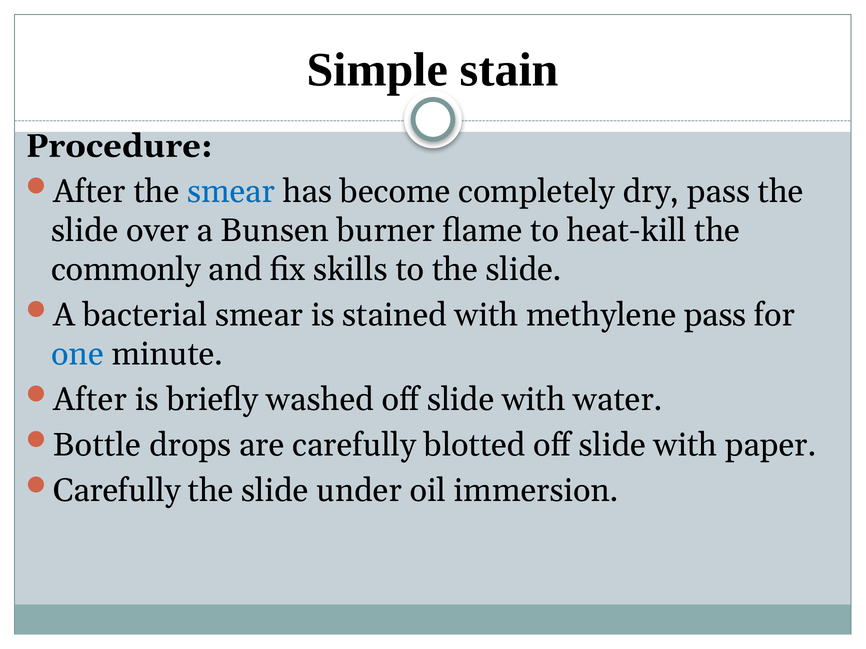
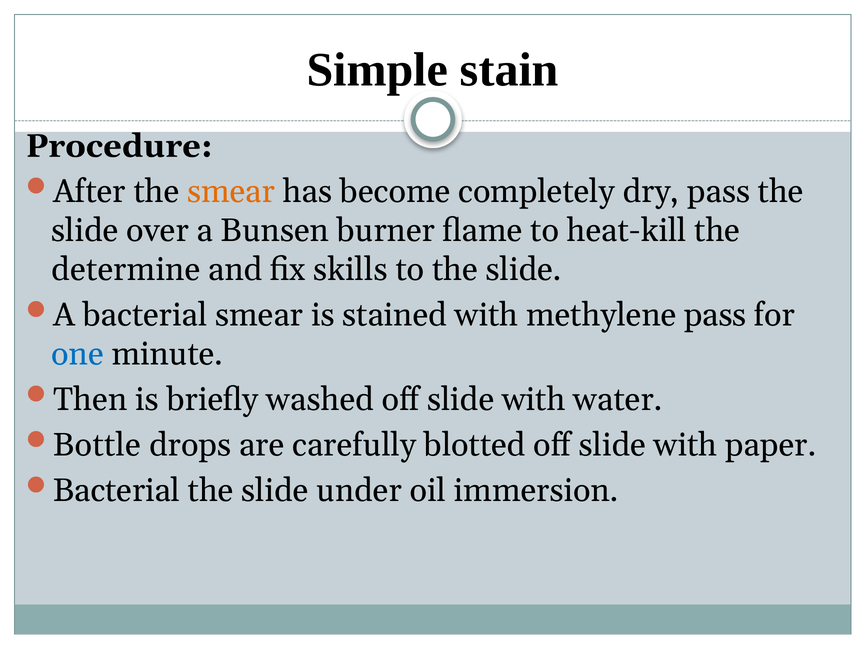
smear colour: blue -> orange (231, 192)
commonly: commonly -> determine (126, 270)
After: After -> Then (90, 400)
Carefully: Carefully -> Bacterial (117, 491)
